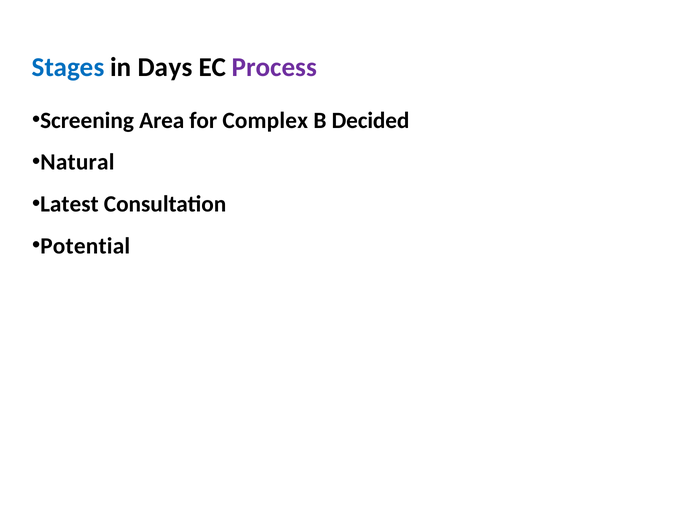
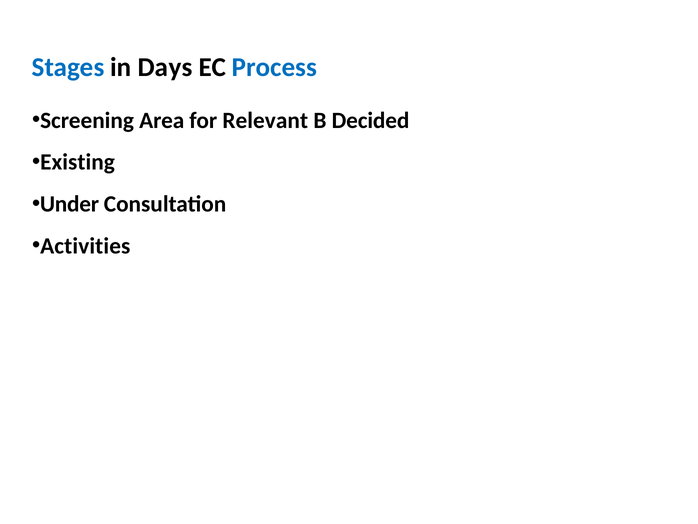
Process colour: purple -> blue (274, 67)
Complex: Complex -> Relevant (265, 120)
Natural: Natural -> Existing (78, 162)
Latest: Latest -> Under (69, 204)
Potential: Potential -> Activities (85, 246)
